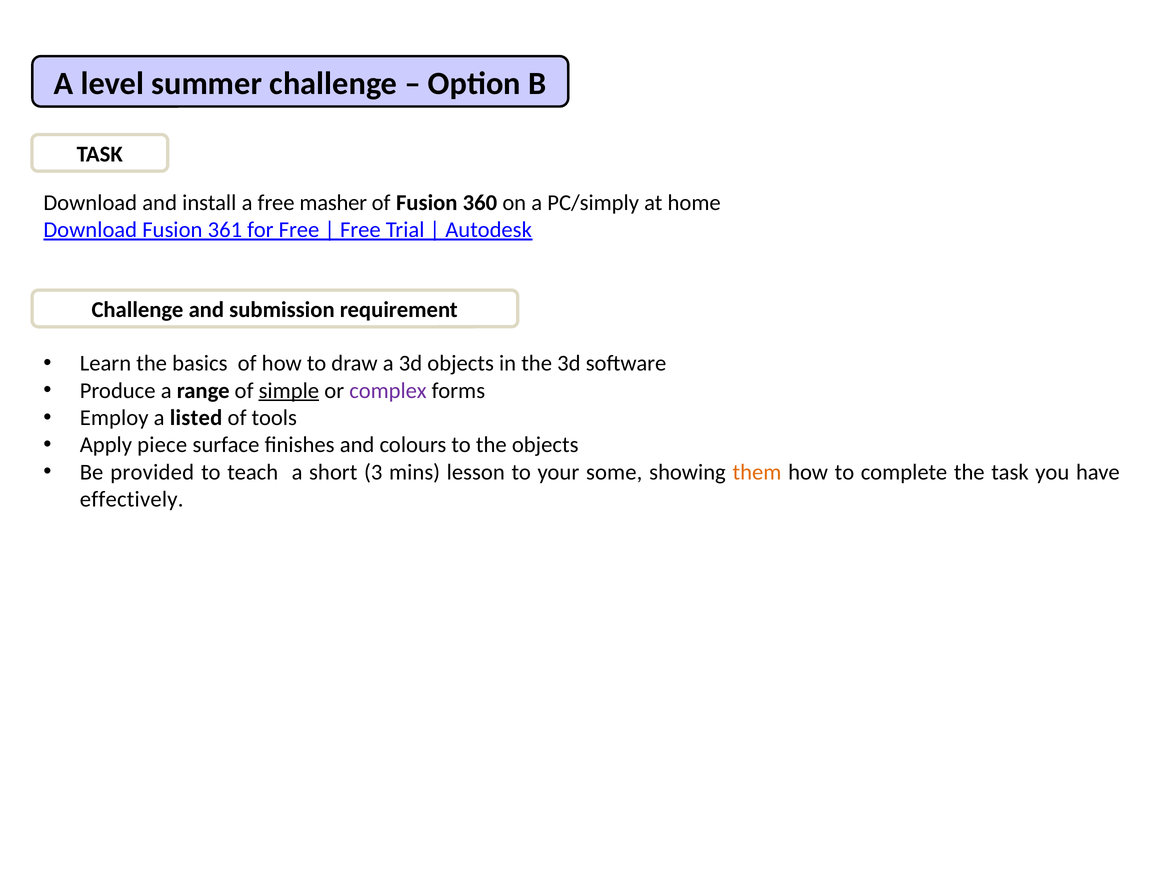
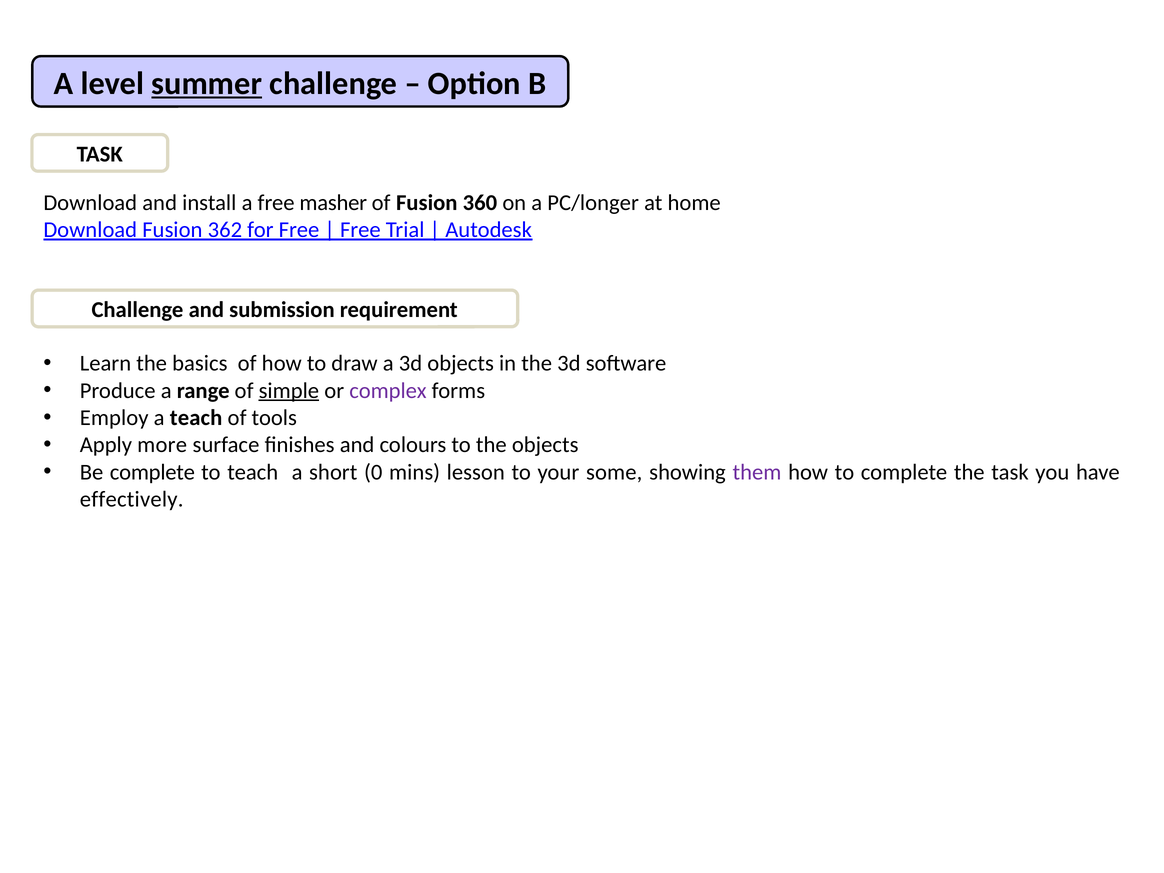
summer underline: none -> present (207, 84)
PC/simply: PC/simply -> PC/longer (593, 203)
361: 361 -> 362 (225, 230)
a listed: listed -> teach (196, 418)
piece: piece -> more (162, 445)
Be provided: provided -> complete (152, 472)
3: 3 -> 0 (373, 472)
them colour: orange -> purple (757, 472)
